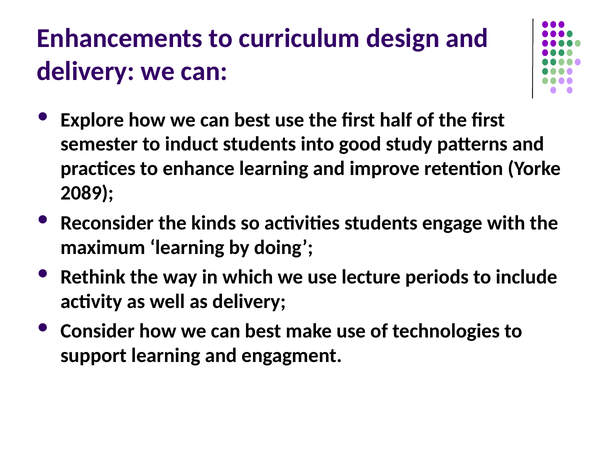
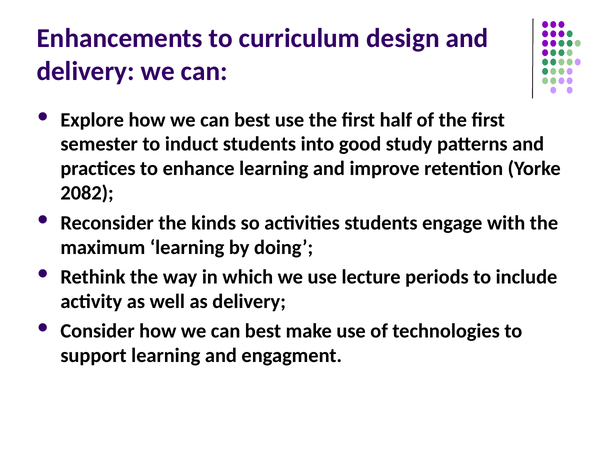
2089: 2089 -> 2082 (87, 193)
